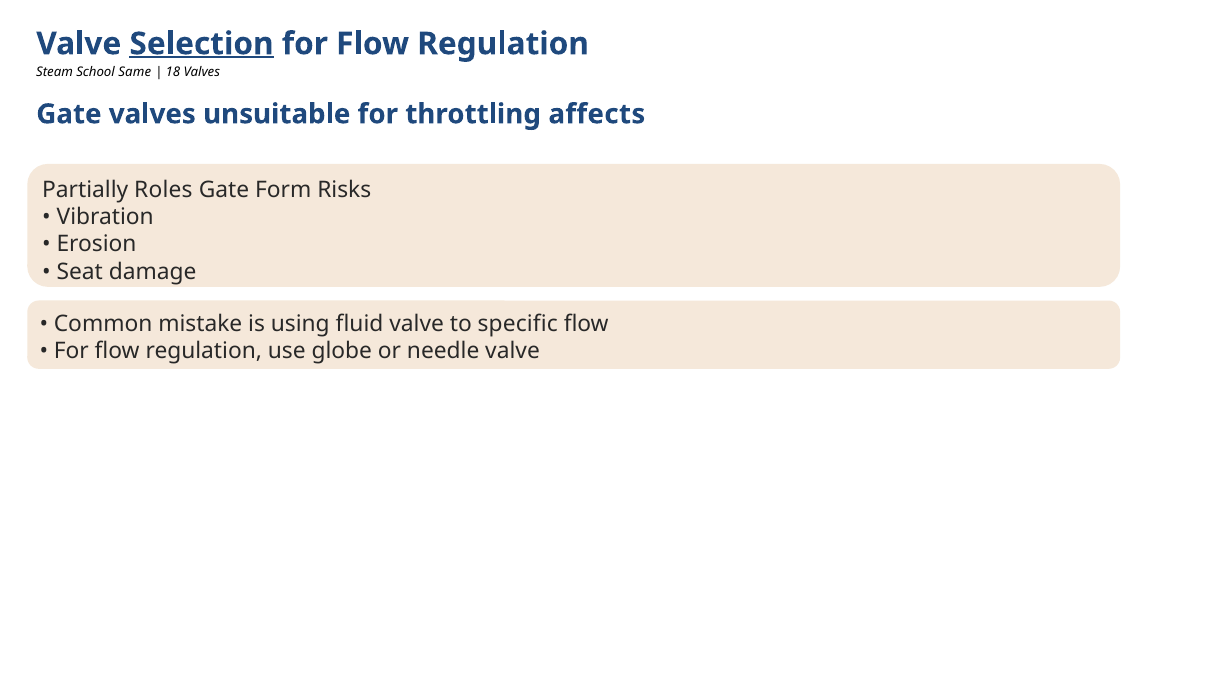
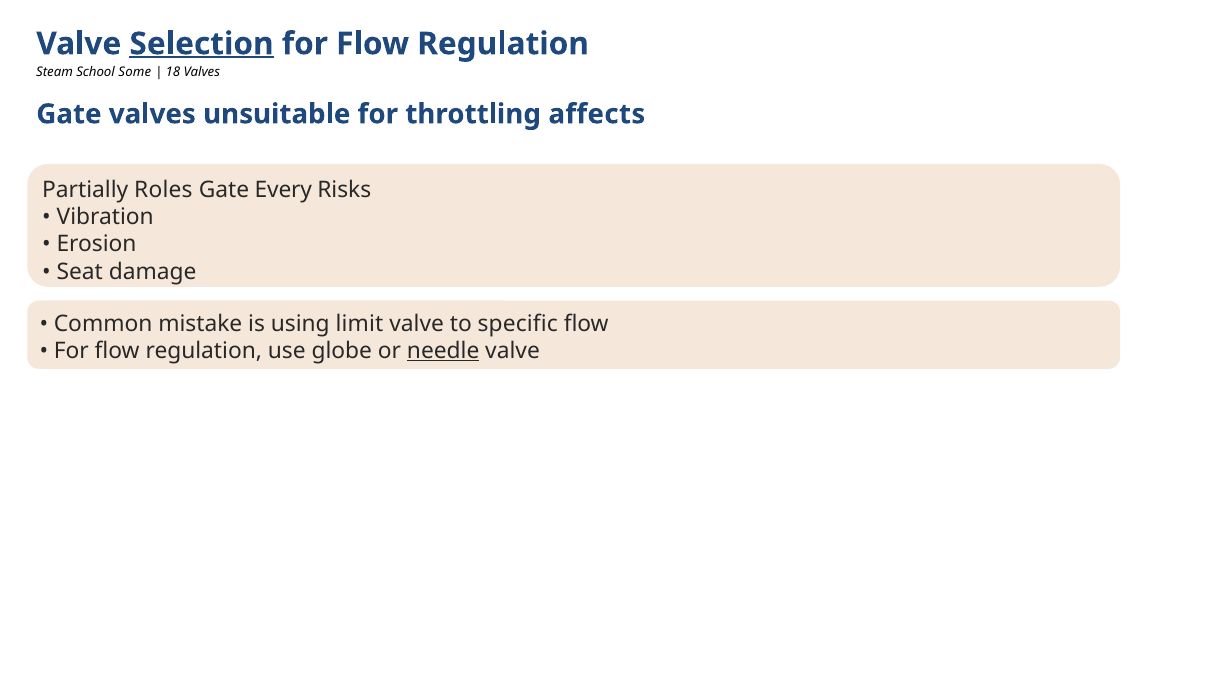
Same: Same -> Some (135, 73)
Form: Form -> Every (283, 190)
fluid: fluid -> limit (359, 324)
needle underline: none -> present (443, 351)
